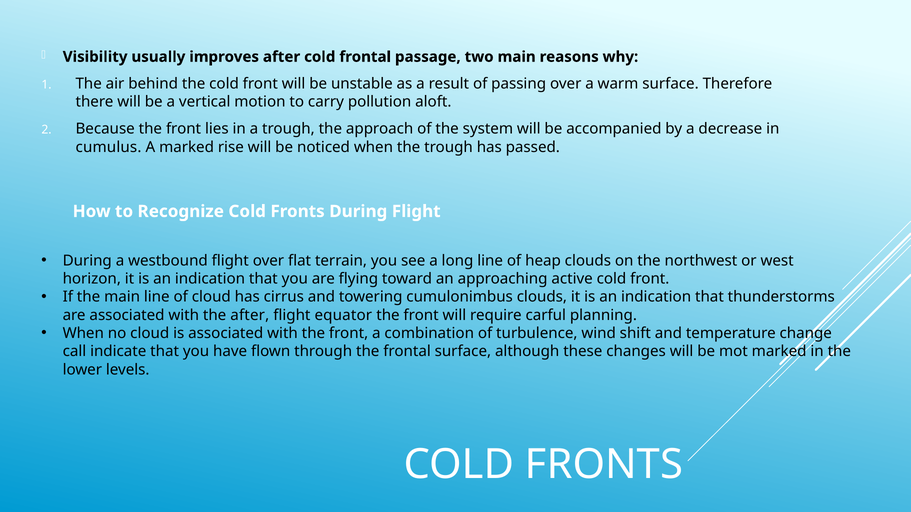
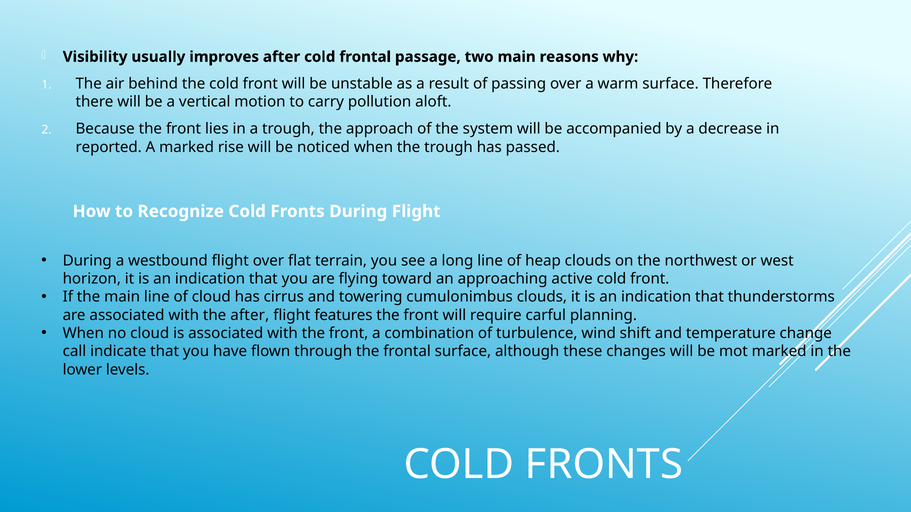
cumulus: cumulus -> reported (109, 147)
equator: equator -> features (343, 315)
